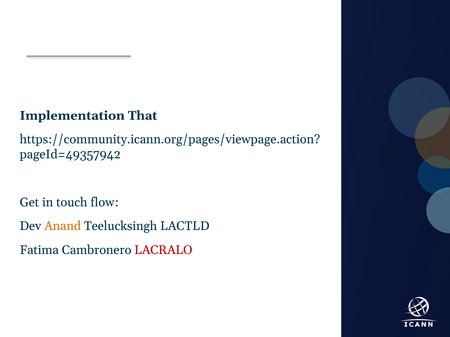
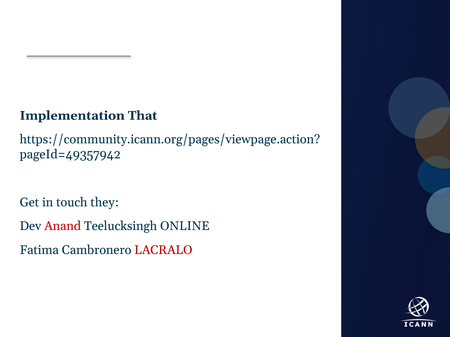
flow: flow -> they (105, 203)
Anand colour: orange -> red (63, 227)
LACTLD: LACTLD -> ONLINE (185, 227)
